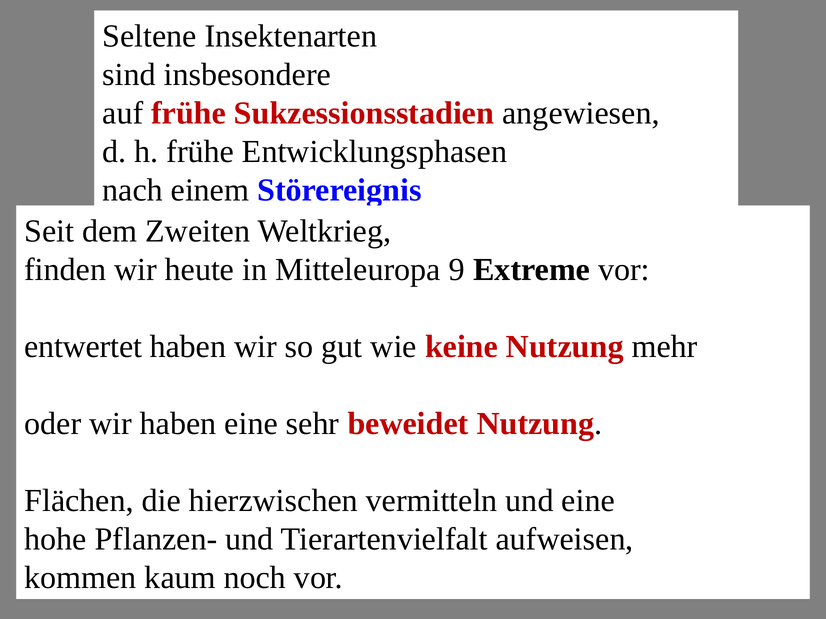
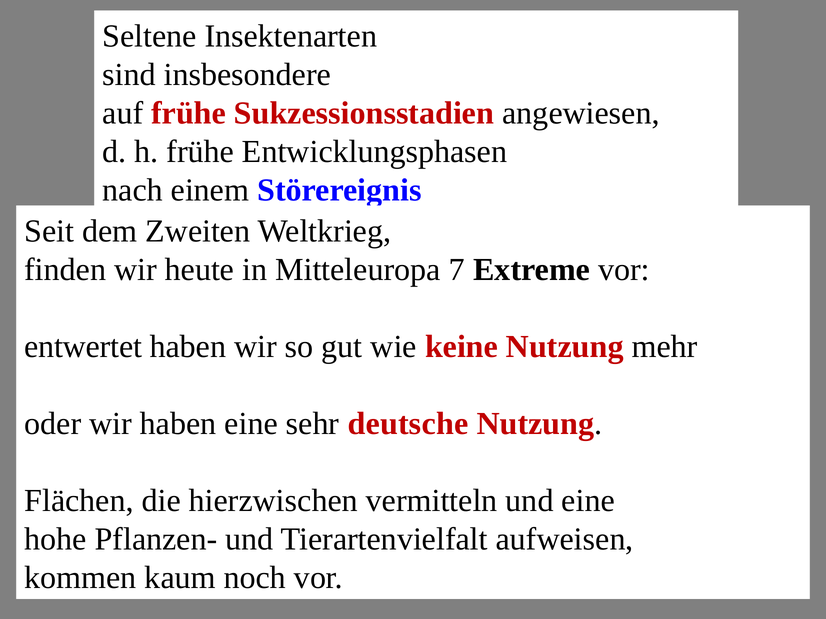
9: 9 -> 7 (457, 270)
beweidet: beweidet -> deutsche (408, 424)
